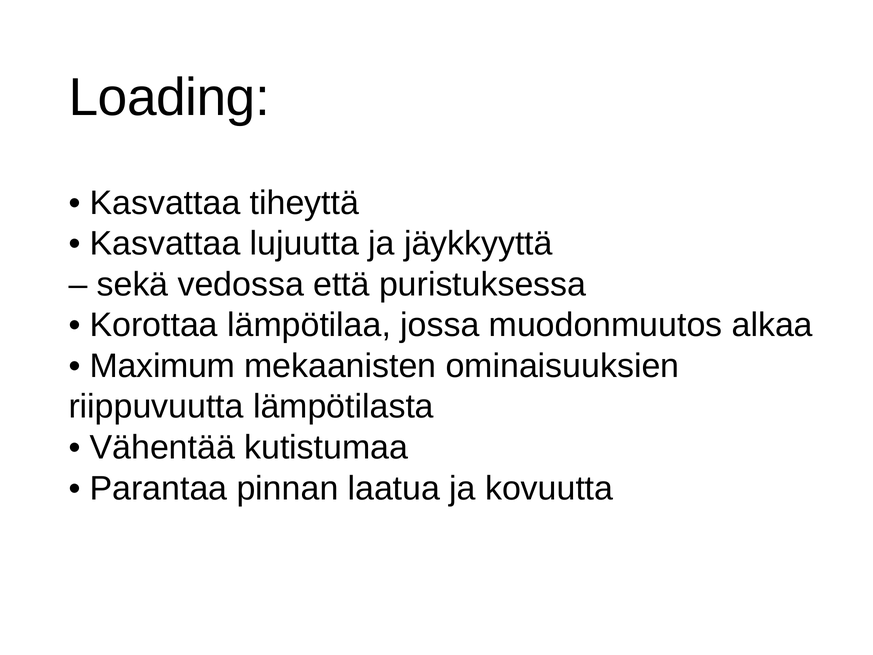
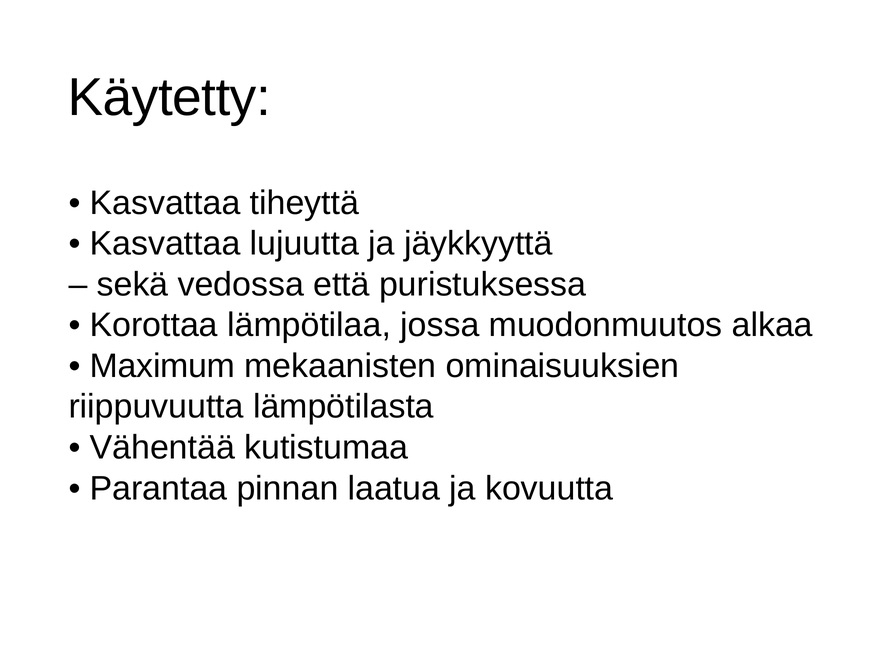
Loading: Loading -> Käytetty (169, 98)
